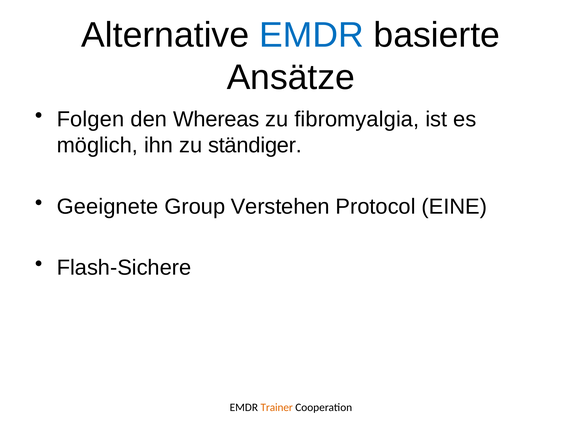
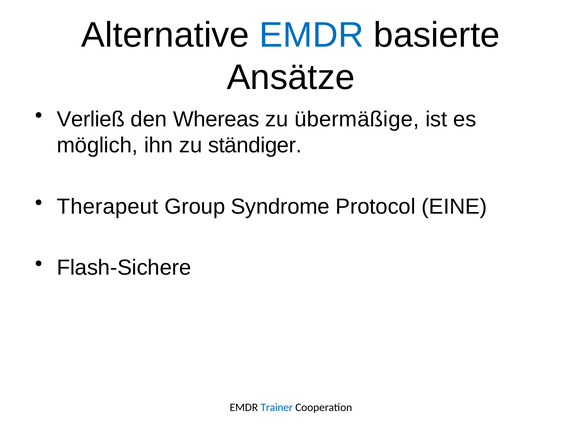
Folgen: Folgen -> Verließ (91, 119)
fibromyalgia: fibromyalgia -> übermäßige (357, 119)
Geeignete: Geeignete -> Therapeut (108, 207)
Verstehen: Verstehen -> Syndrome (280, 207)
Trainer colour: orange -> blue (277, 408)
